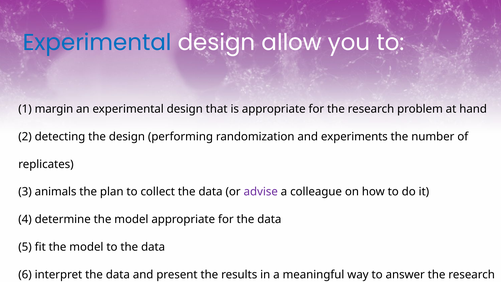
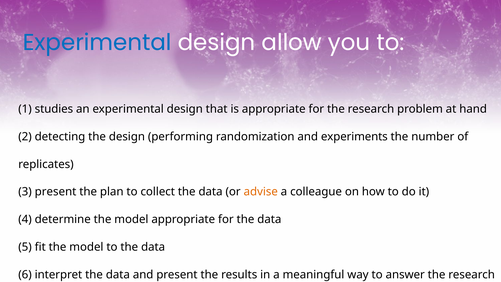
margin: margin -> studies (54, 109)
3 animals: animals -> present (56, 192)
advise colour: purple -> orange (261, 192)
